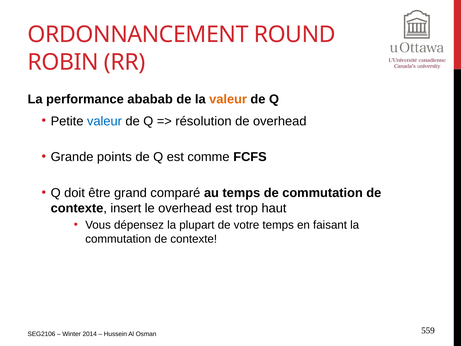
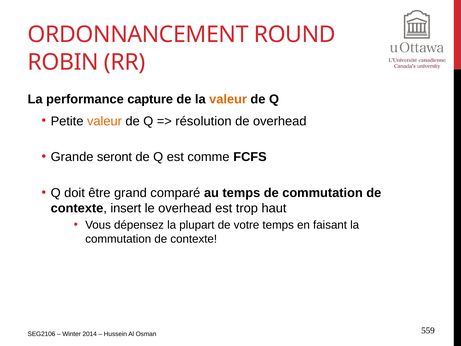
ababab: ababab -> capture (150, 99)
valeur colour: blue -> orange (104, 121)
points: points -> seront (114, 157)
